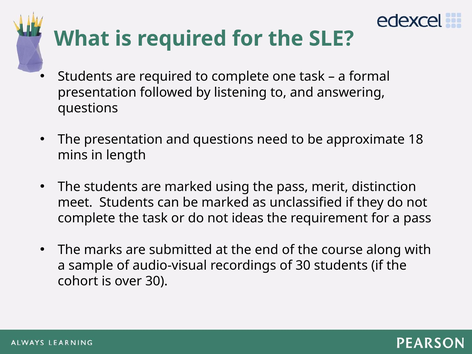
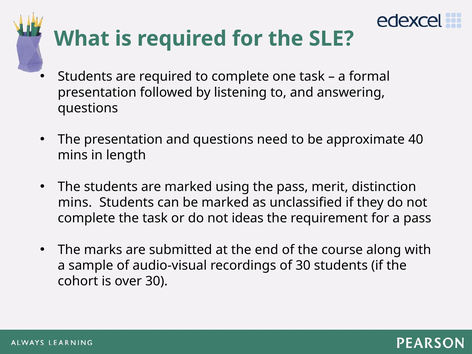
18: 18 -> 40 (416, 140)
meet: meet -> mins (75, 203)
